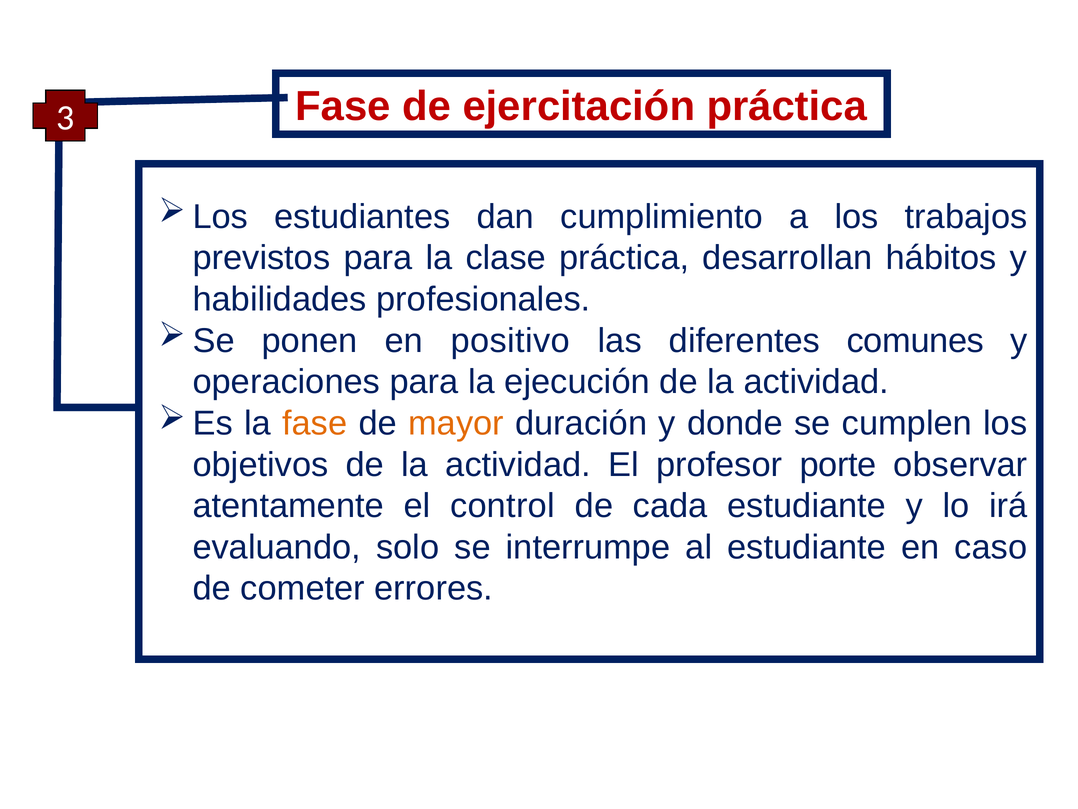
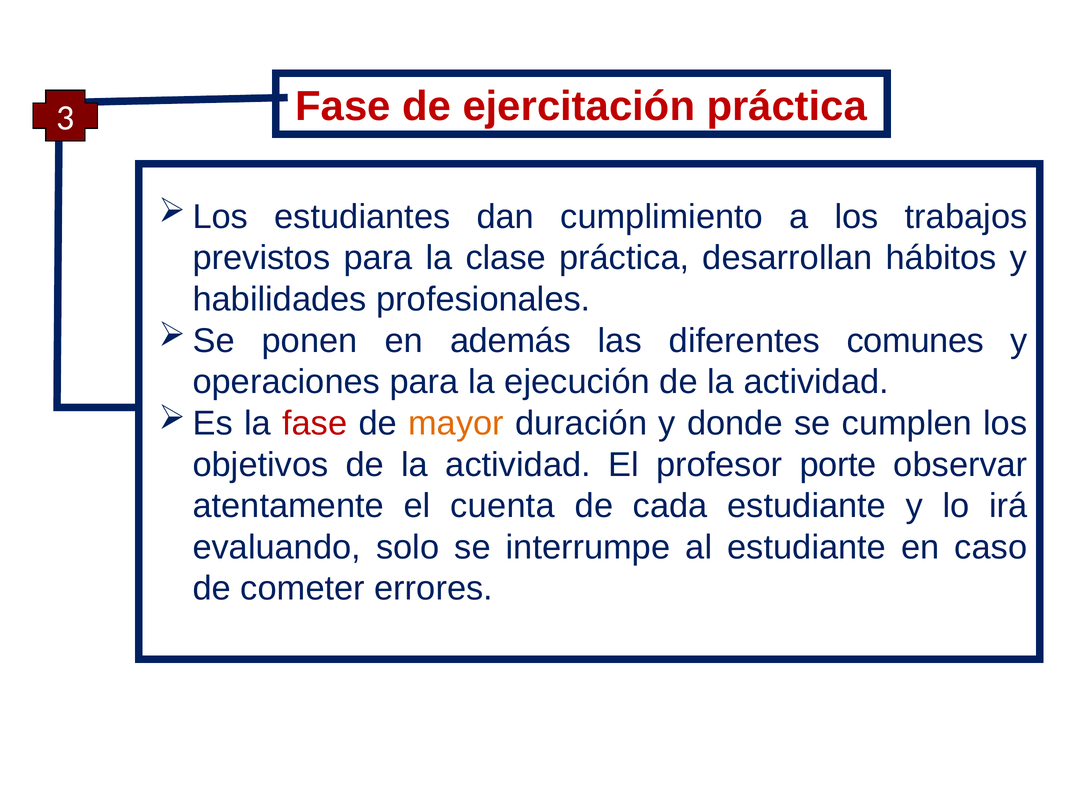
positivo: positivo -> además (511, 340)
fase colour: orange -> red (315, 423)
control: control -> cuenta (503, 506)
